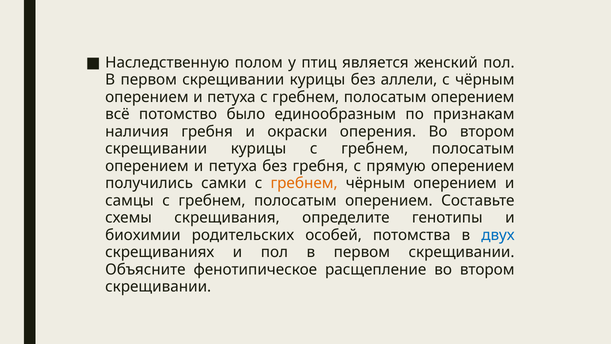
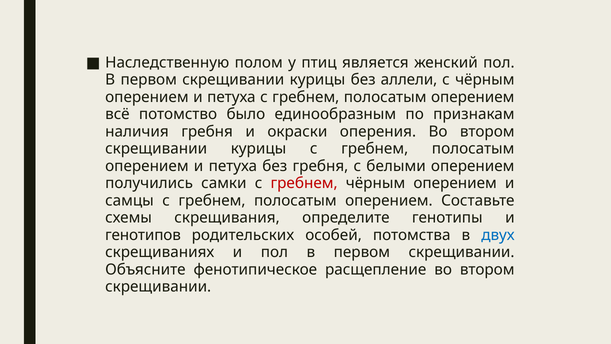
прямую: прямую -> белыми (396, 166)
гребнем colour: orange -> red (304, 183)
биохимии: биохимии -> генотипов (143, 235)
